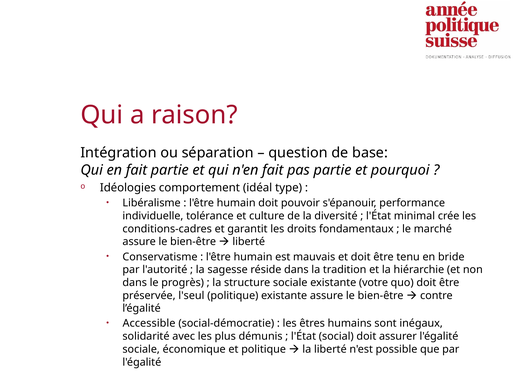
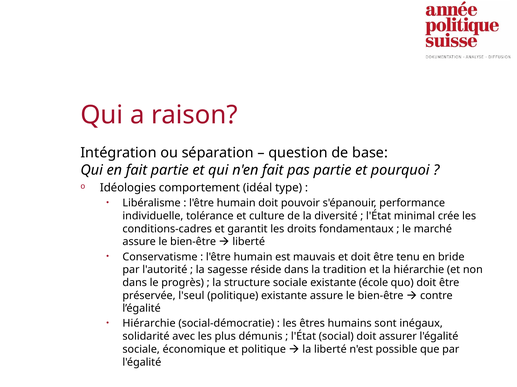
votre: votre -> école (374, 283)
Accessible: Accessible -> Hiérarchie (149, 324)
